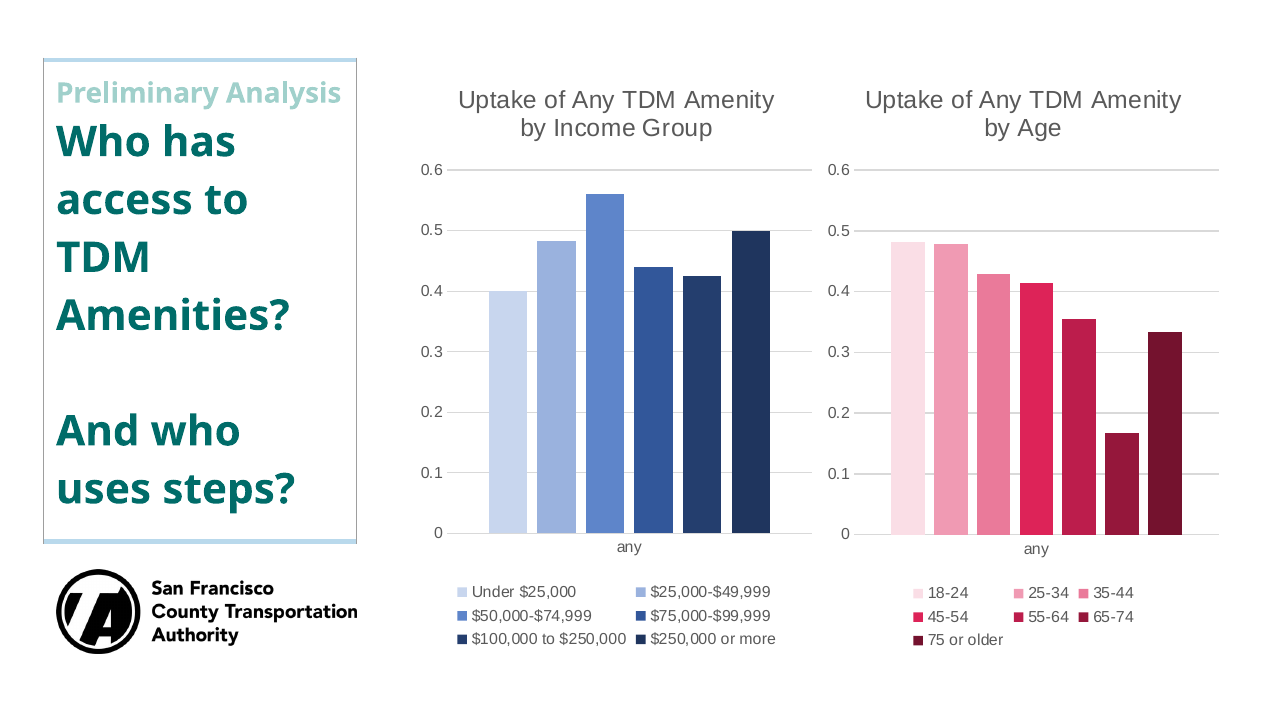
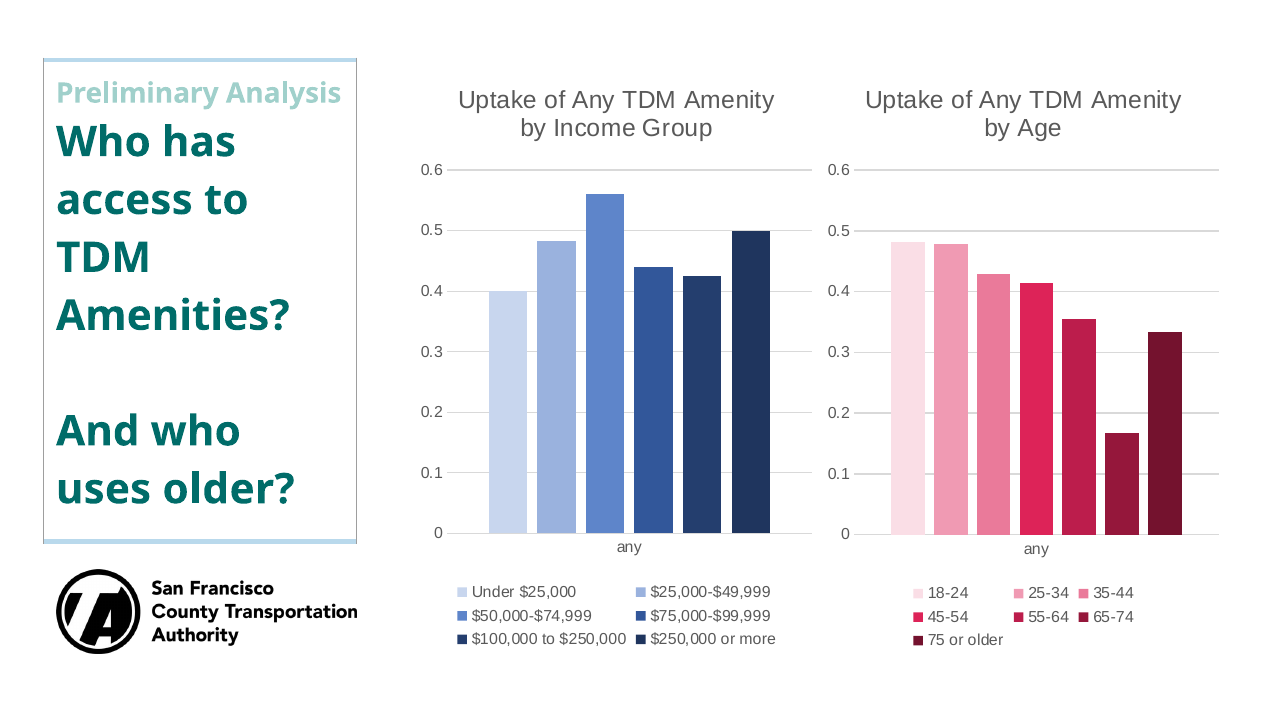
uses steps: steps -> older (229, 489)
